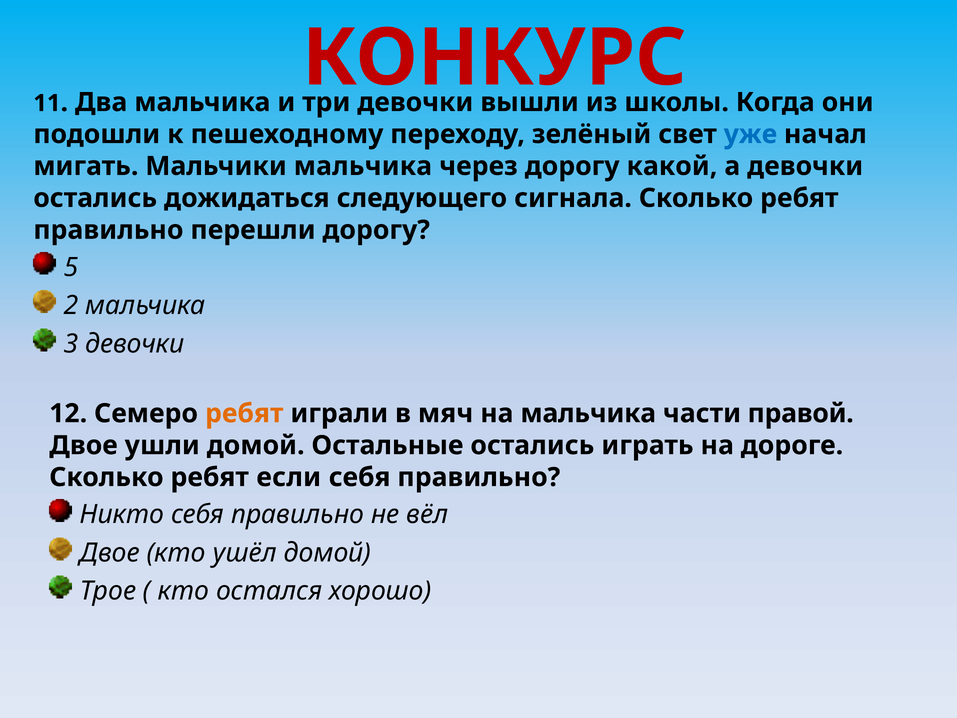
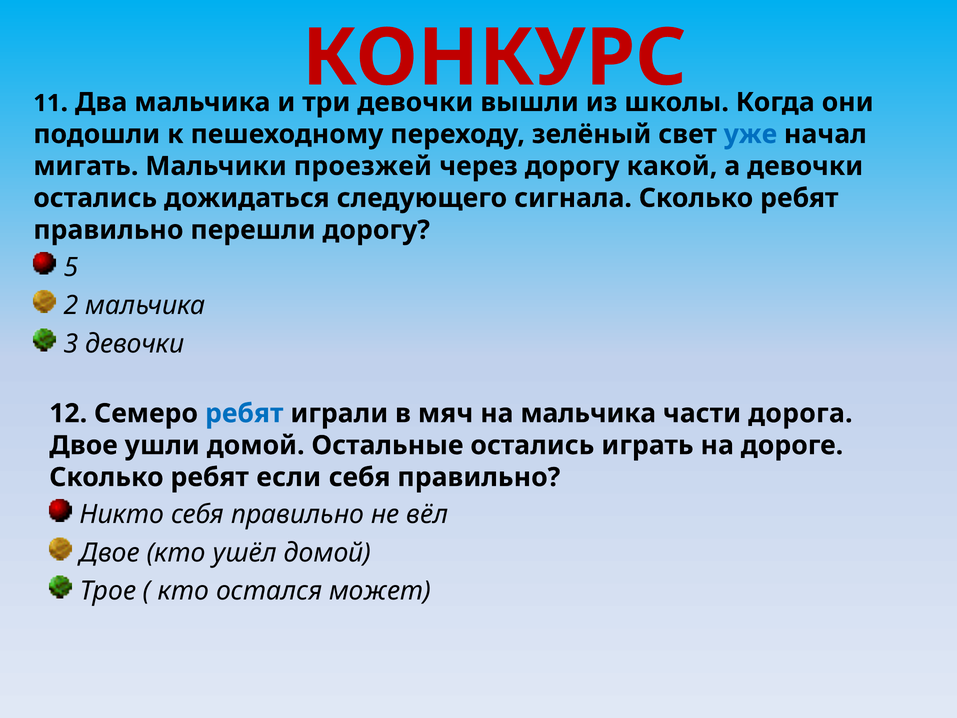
Мальчики мальчика: мальчика -> проезжей (363, 166)
ребят colour: orange -> blue (244, 413)
правой: правой -> дорога (800, 413)
хорошо: хорошо -> может (380, 591)
